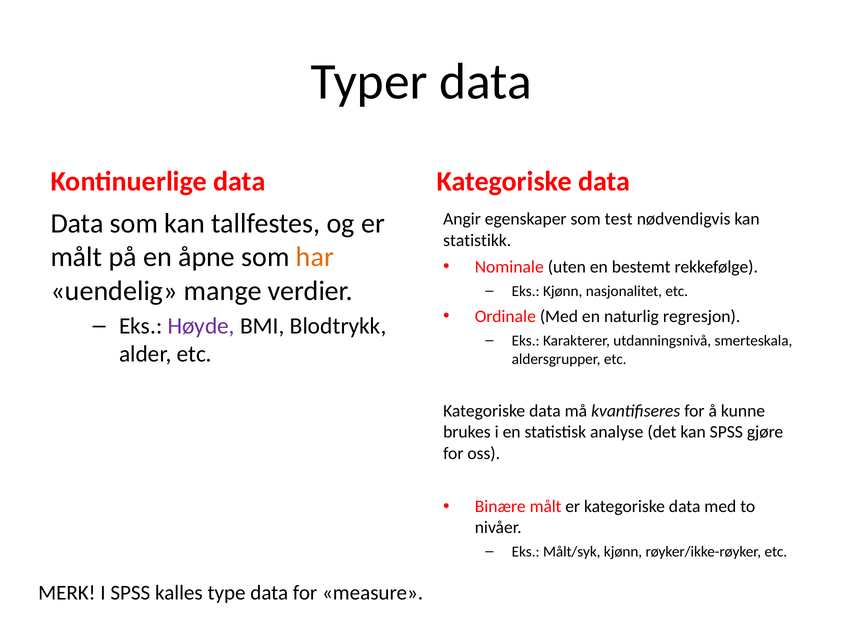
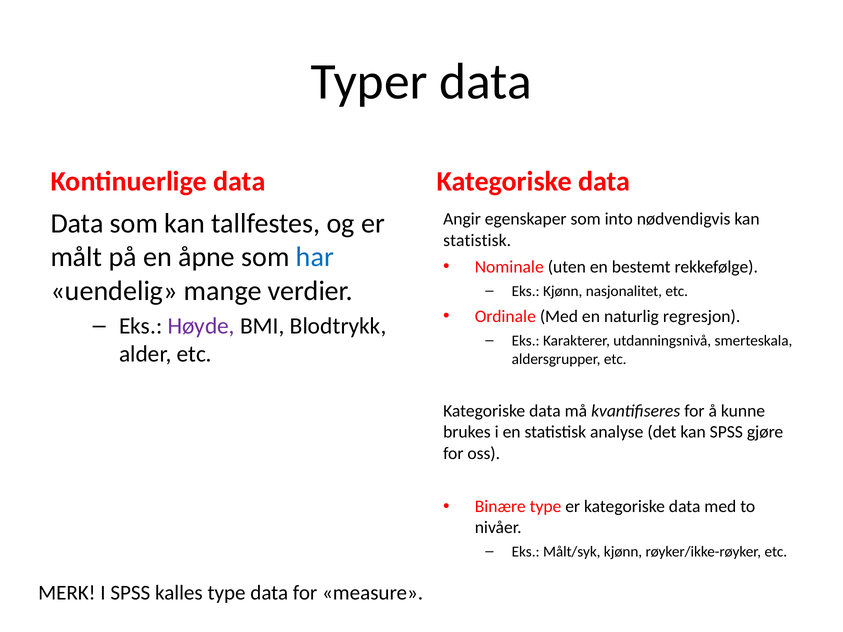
test: test -> into (619, 219)
statistikk: statistikk -> statistisk (477, 240)
har colour: orange -> blue (315, 257)
Binære målt: målt -> type (546, 507)
